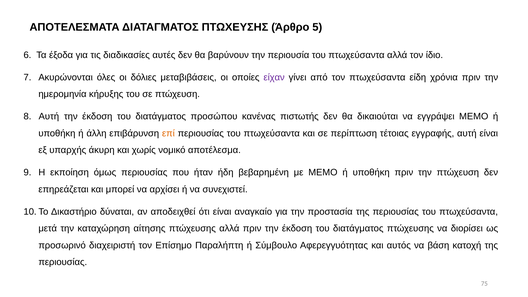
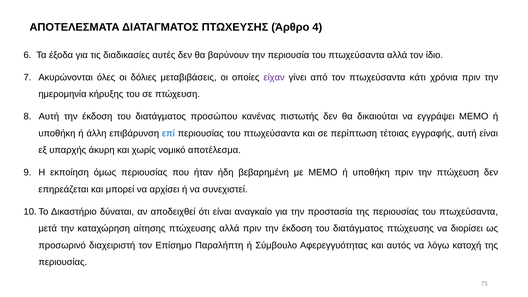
5: 5 -> 4 (317, 27)
είδη: είδη -> κάτι (418, 77)
επί colour: orange -> blue (168, 133)
βάση: βάση -> λόγω (438, 245)
